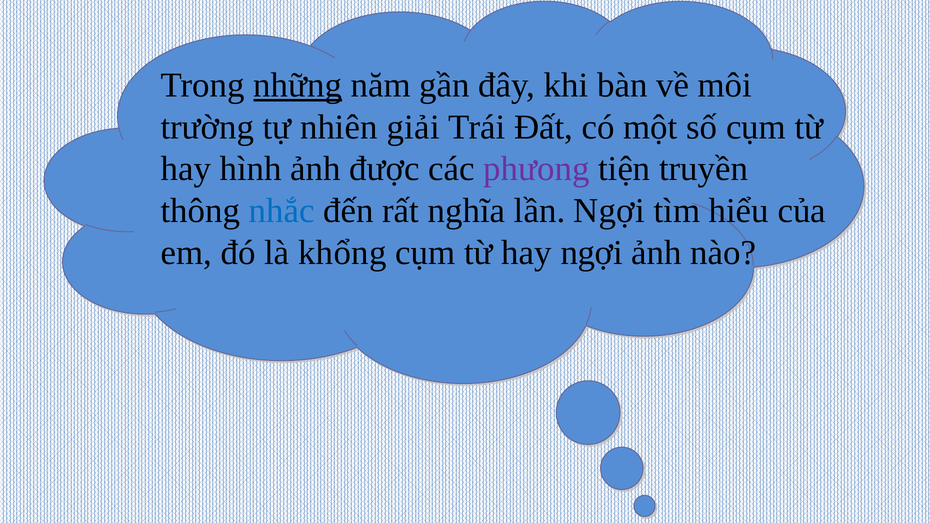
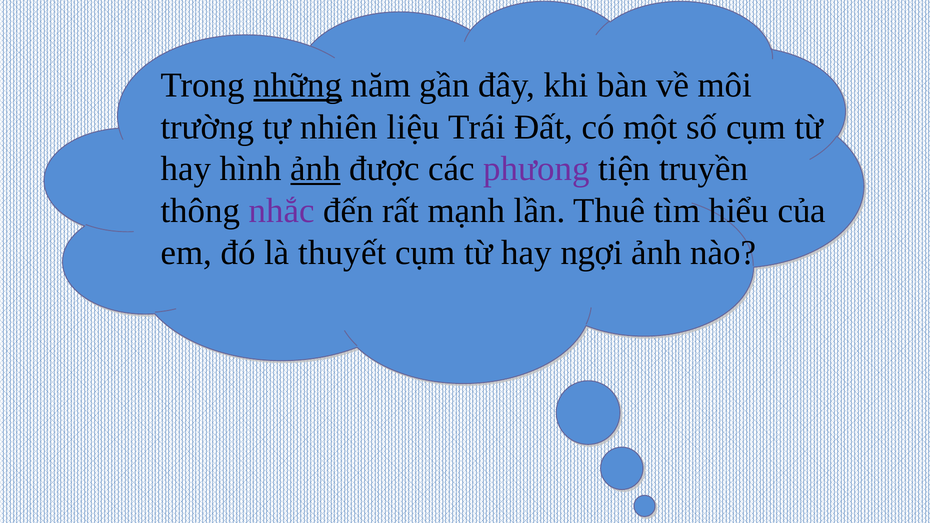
giải: giải -> liệu (413, 127)
ảnh underline: none -> present (316, 169)
nhắc colour: blue -> purple (282, 211)
nghĩa: nghĩa -> mạnh (467, 211)
lần Ngợi: Ngợi -> Thuê (609, 211)
khổng: khổng -> thuyết (342, 253)
